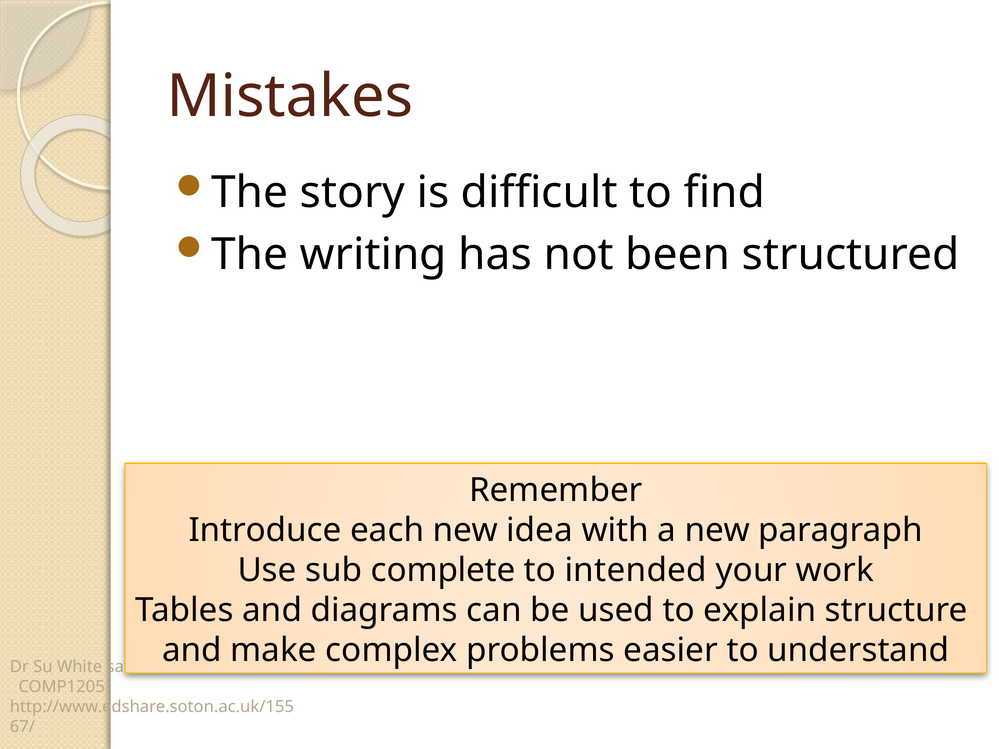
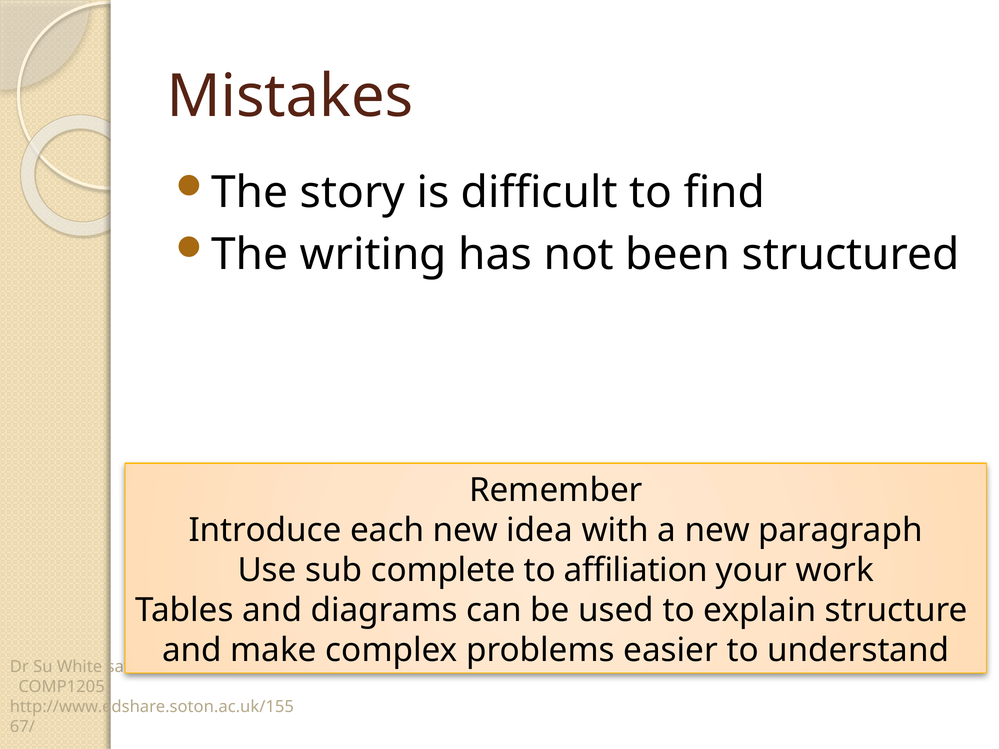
intended: intended -> affiliation (636, 571)
